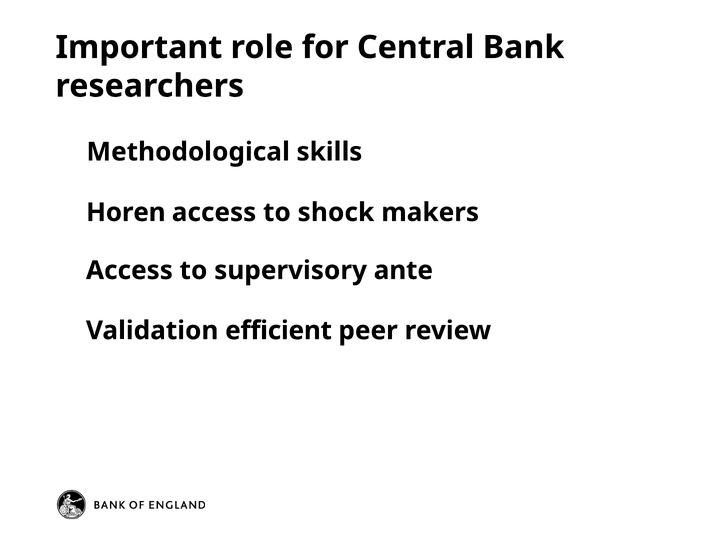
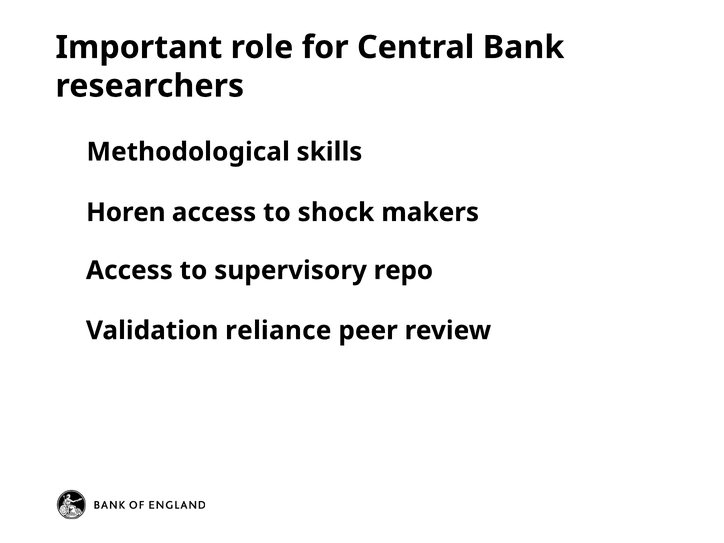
ante: ante -> repo (403, 270)
efficient: efficient -> reliance (278, 331)
